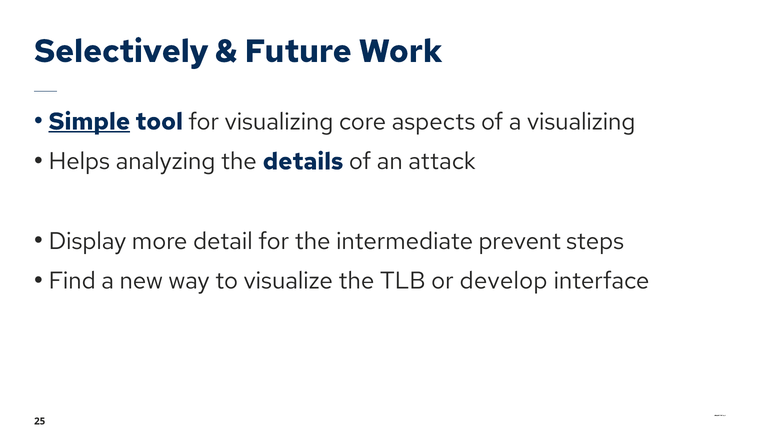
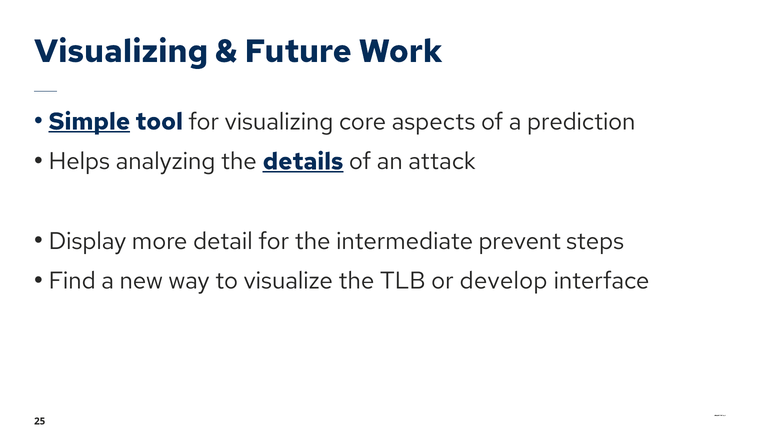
Selectively: Selectively -> Visualizing (121, 51)
a visualizing: visualizing -> prediction (581, 122)
details underline: none -> present (303, 162)
